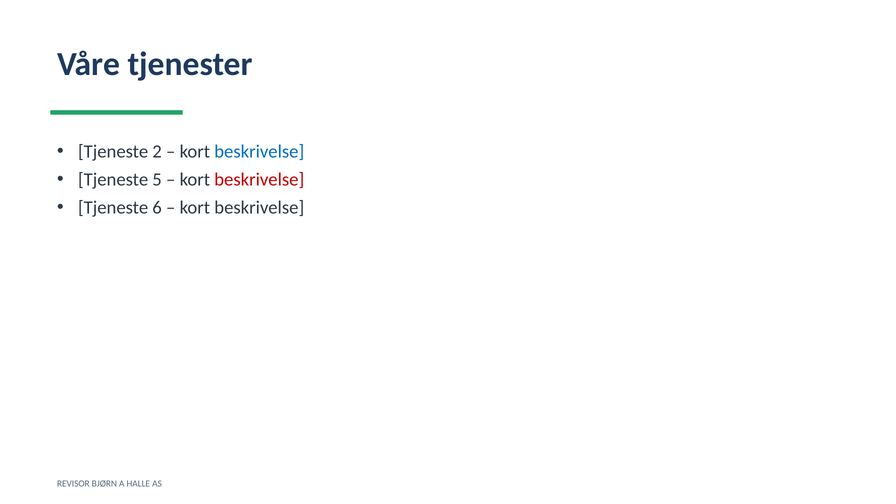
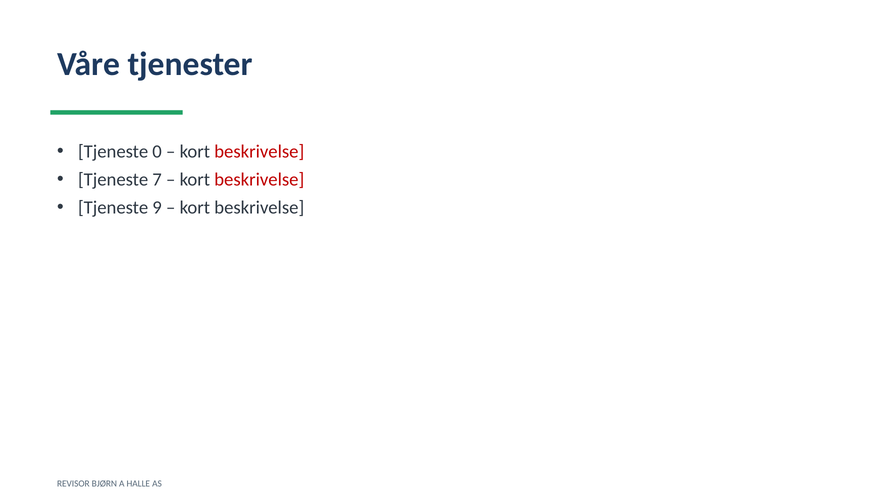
2: 2 -> 0 (157, 152)
beskrivelse colour: blue -> red (259, 152)
5: 5 -> 7 (157, 180)
6: 6 -> 9 (157, 208)
